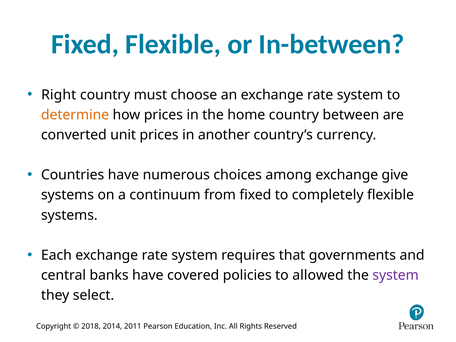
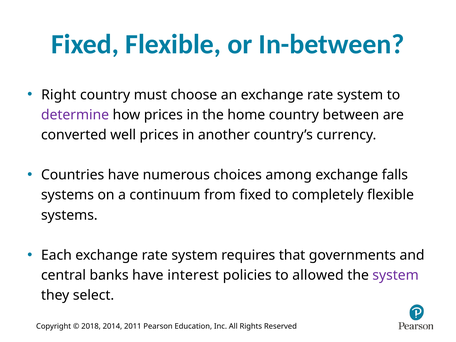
determine colour: orange -> purple (75, 115)
unit: unit -> well (123, 135)
give: give -> falls (395, 175)
covered: covered -> interest (193, 275)
